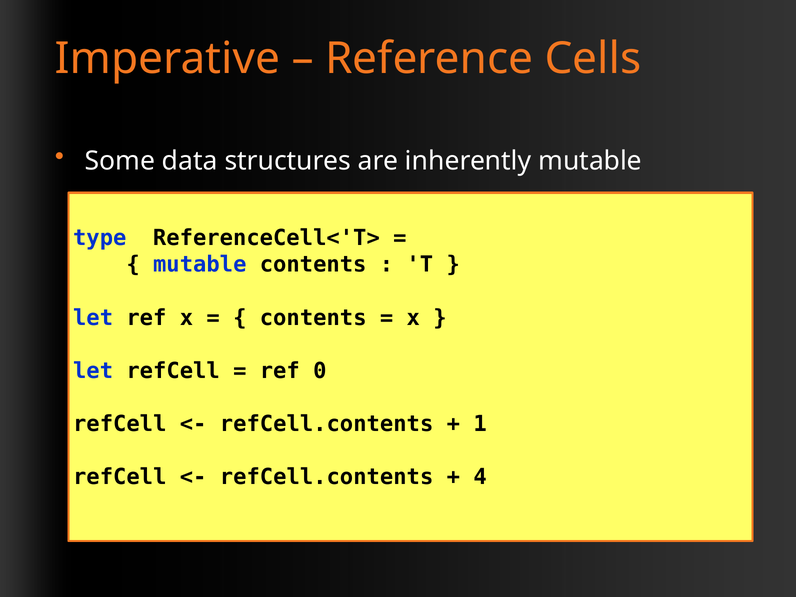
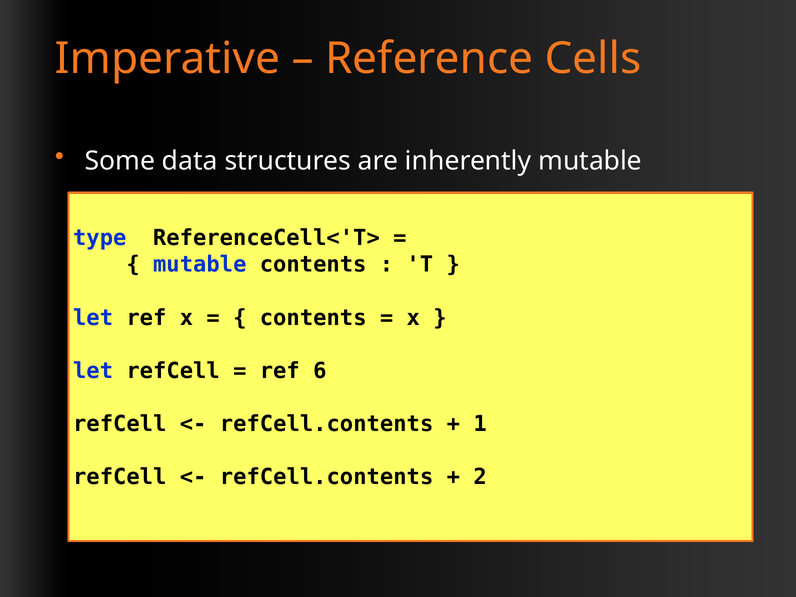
0: 0 -> 6 (320, 371)
4: 4 -> 2 (480, 477)
